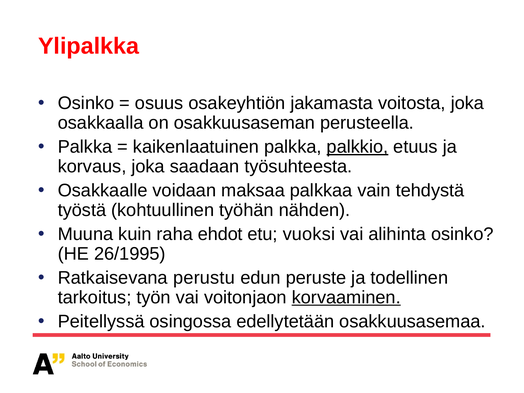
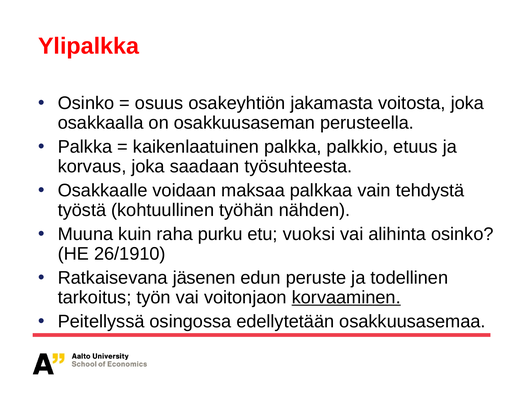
palkkio underline: present -> none (357, 147)
ehdot: ehdot -> purku (220, 234)
26/1995: 26/1995 -> 26/1910 (130, 254)
perustu: perustu -> jäsenen (204, 278)
